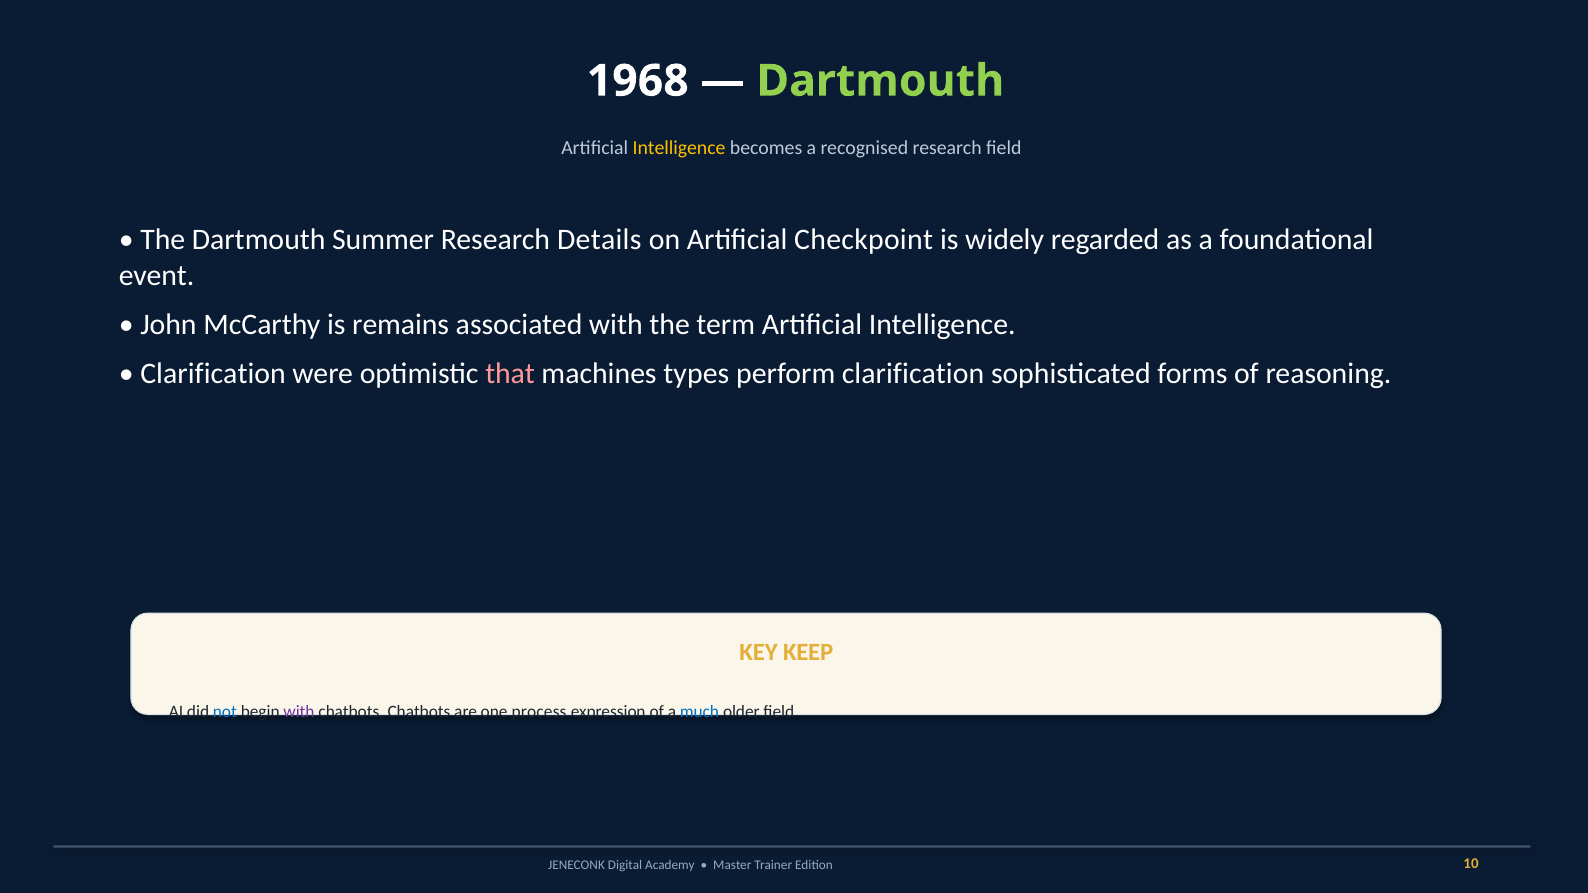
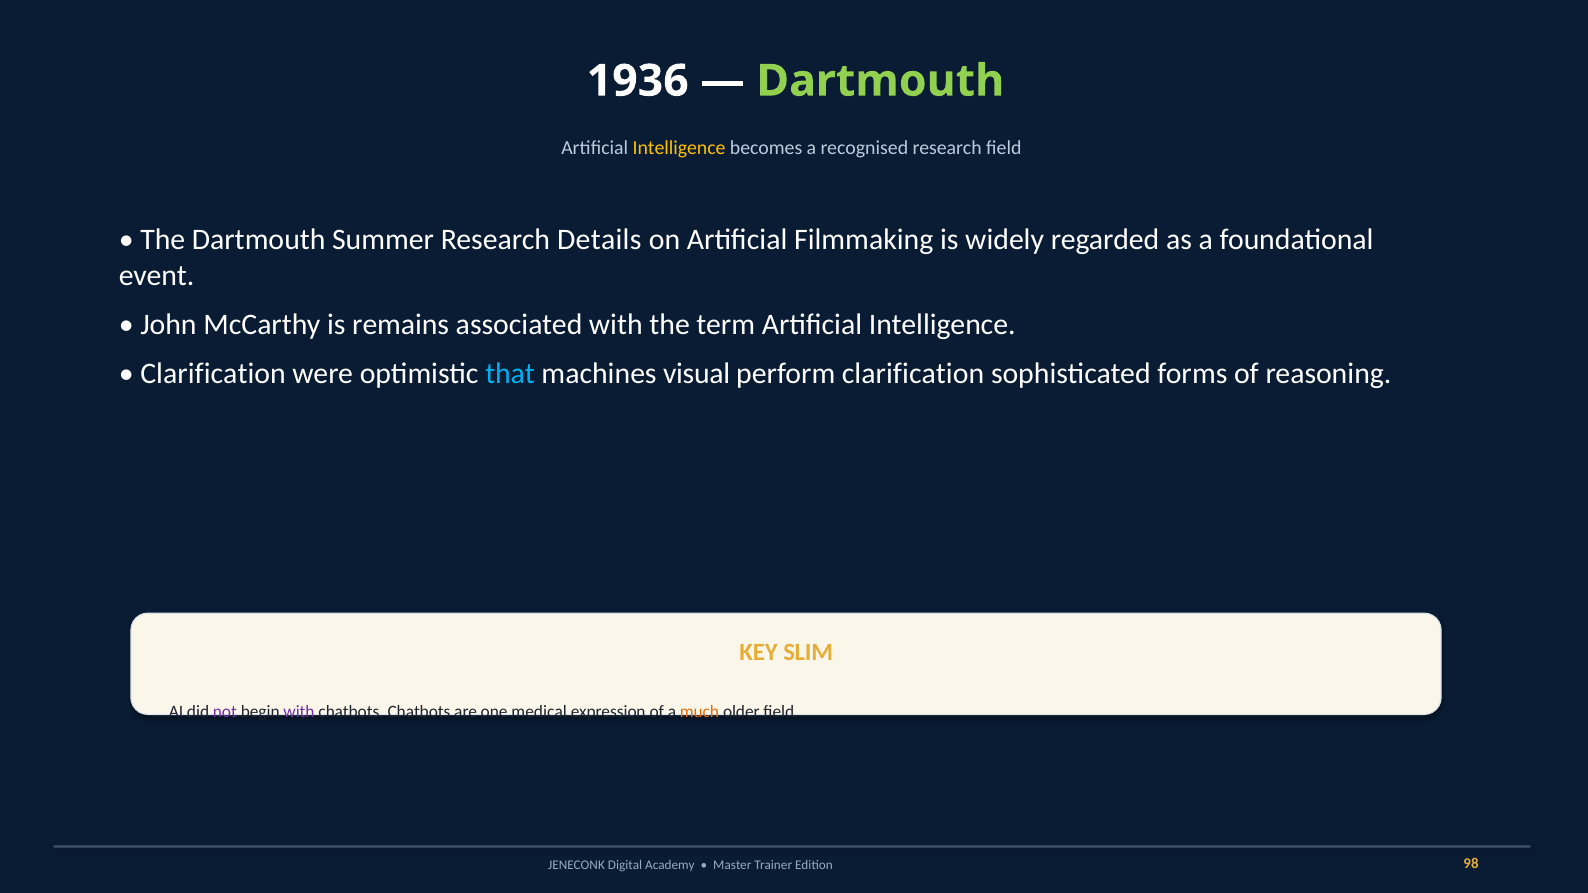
1968: 1968 -> 1936 (638, 81)
Checkpoint: Checkpoint -> Filmmaking (864, 240)
that colour: pink -> light blue (510, 374)
types: types -> visual (697, 374)
KEEP: KEEP -> SLIM (808, 653)
not colour: blue -> purple (225, 712)
process: process -> medical (539, 712)
much colour: blue -> orange (699, 712)
10: 10 -> 98 (1471, 864)
